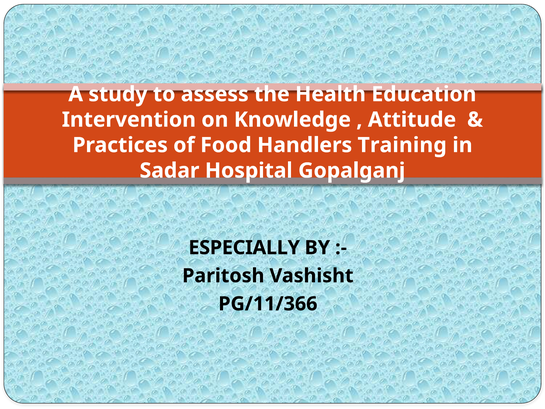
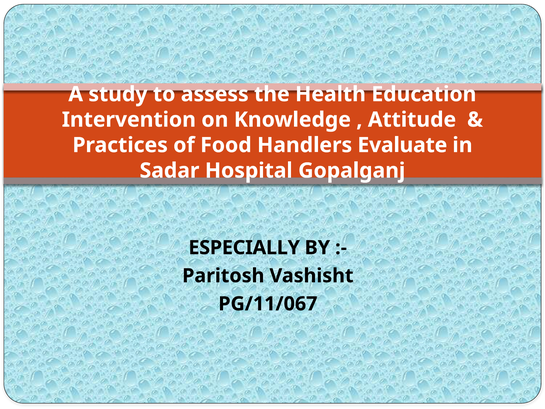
Training: Training -> Evaluate (402, 145)
PG/11/366: PG/11/366 -> PG/11/067 (268, 304)
